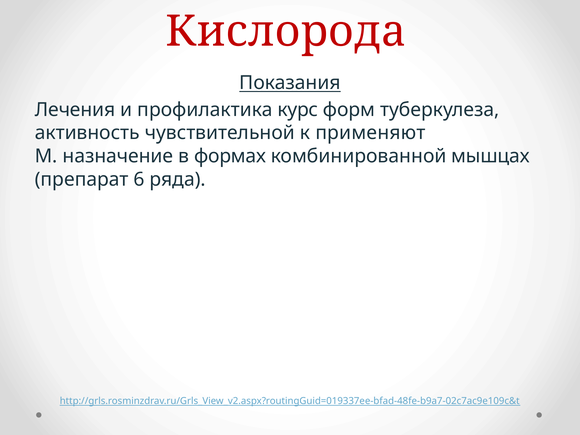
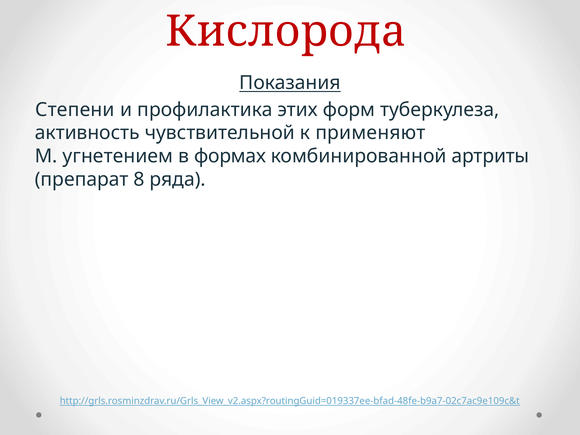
Лечения: Лечения -> Степени (75, 110)
курс: курс -> этих (298, 110)
назначение: назначение -> угнетением (118, 156)
мышцах: мышцах -> артриты (490, 156)
6: 6 -> 8 (139, 179)
